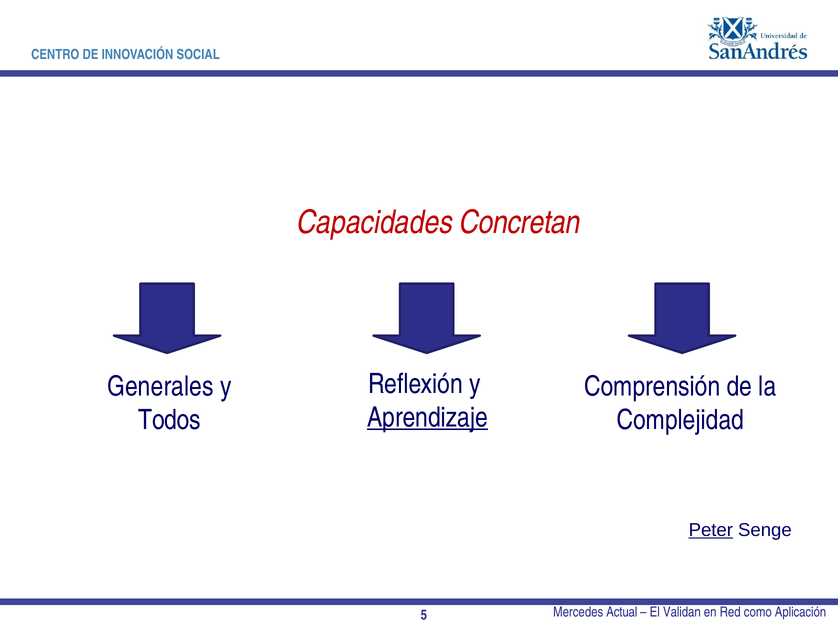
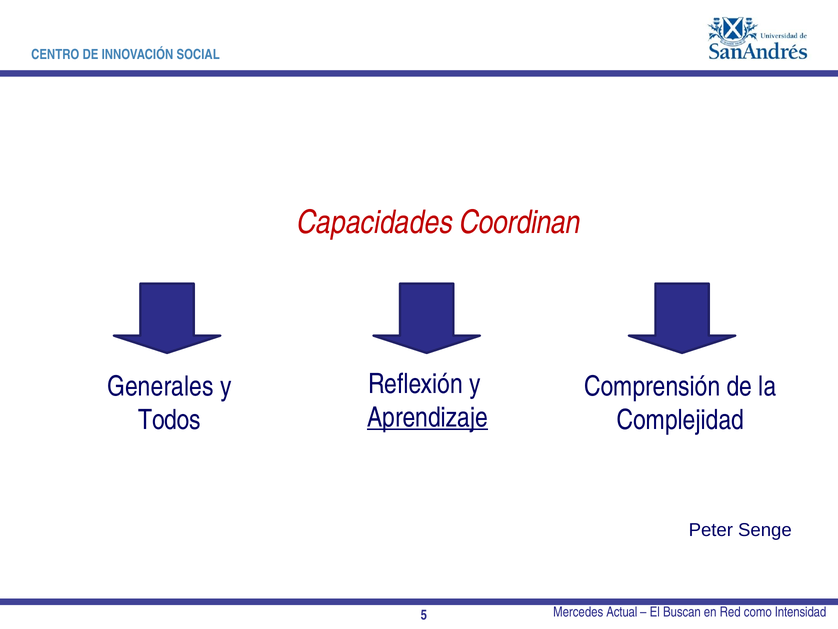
Concretan: Concretan -> Coordinan (520, 222)
Peter underline: present -> none (711, 530)
Validan: Validan -> Buscan (682, 611)
Aplicación: Aplicación -> Intensidad (801, 611)
